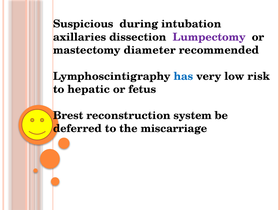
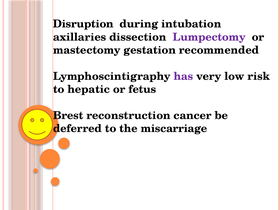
Suspicious: Suspicious -> Disruption (83, 24)
diameter: diameter -> gestation (150, 50)
has colour: blue -> purple (183, 76)
system: system -> cancer (193, 115)
